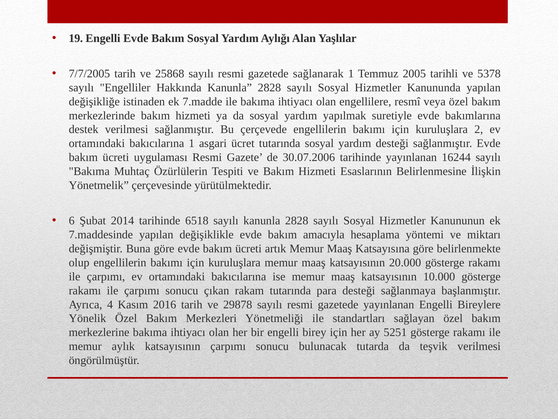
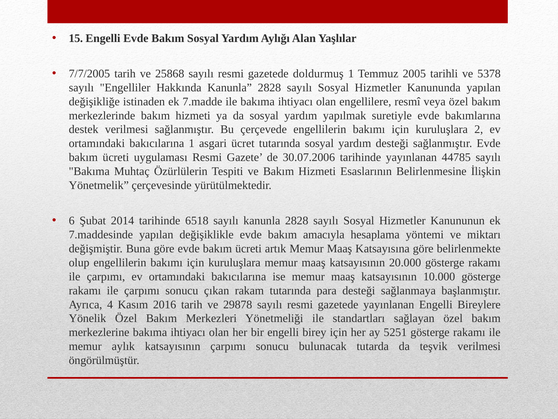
19: 19 -> 15 (76, 38)
sağlanarak: sağlanarak -> doldurmuş (318, 74)
16244: 16244 -> 44785 (456, 157)
